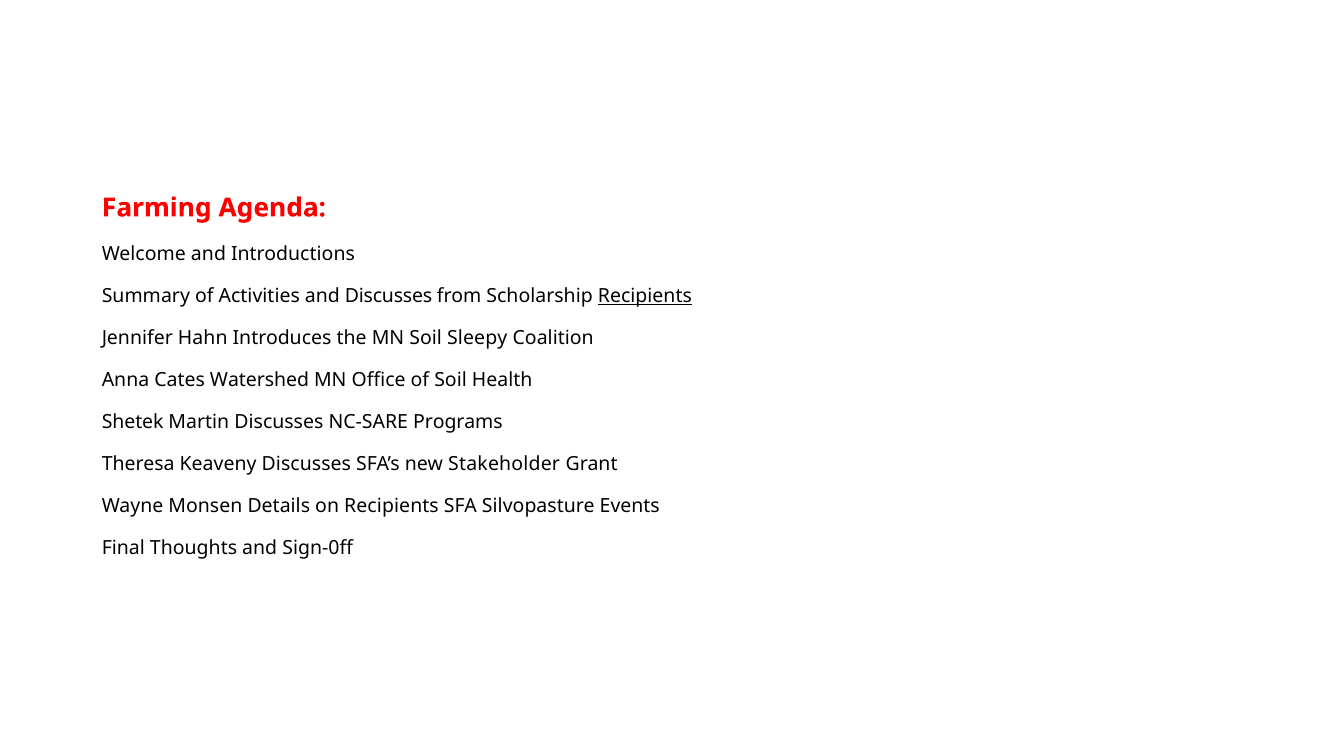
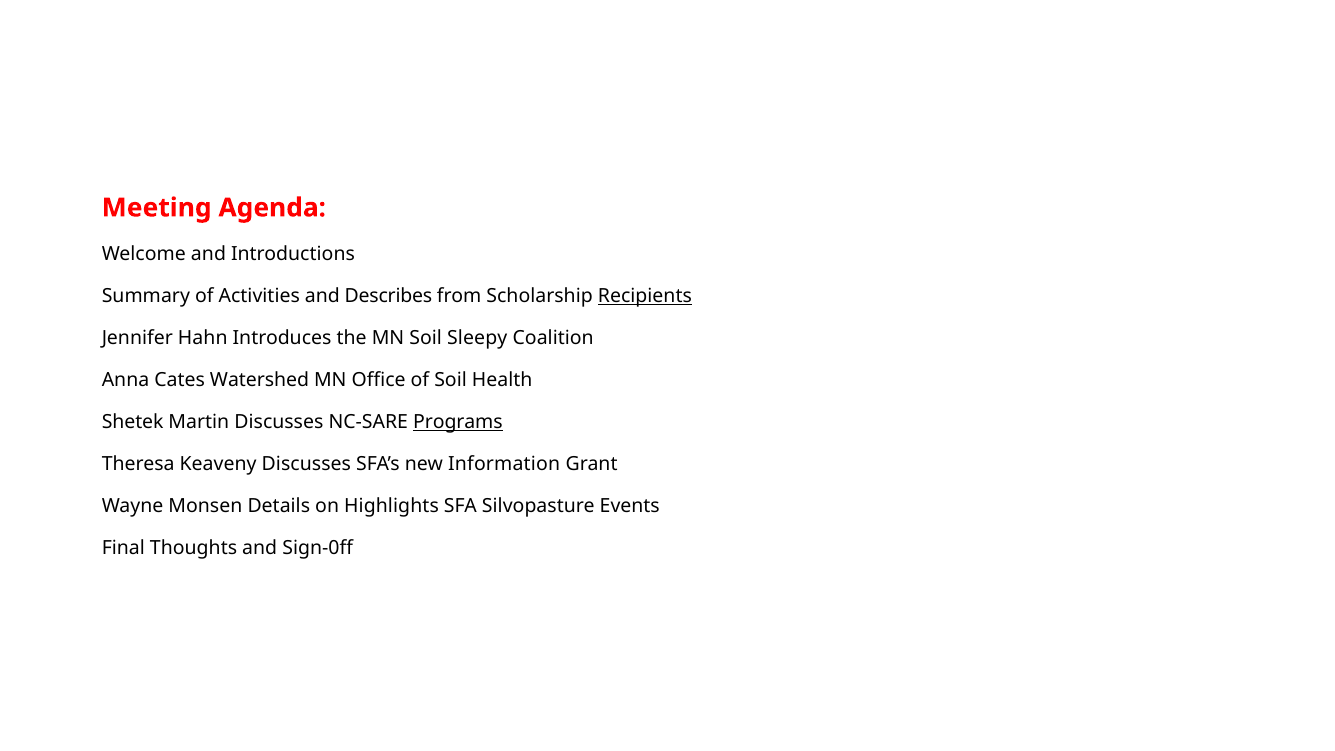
Farming: Farming -> Meeting (157, 208)
and Discusses: Discusses -> Describes (388, 296)
Programs underline: none -> present (458, 422)
Stakeholder: Stakeholder -> Information (504, 464)
on Recipients: Recipients -> Highlights (392, 506)
